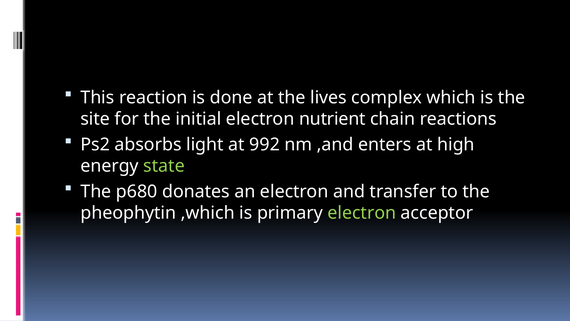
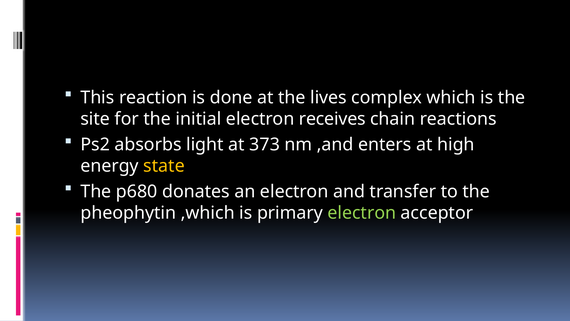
nutrient: nutrient -> receives (332, 119)
992: 992 -> 373 (265, 144)
state colour: light green -> yellow (164, 166)
